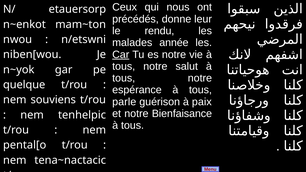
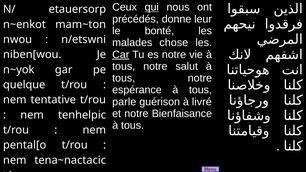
qui underline: none -> present (152, 7)
rendu: rendu -> bonté (159, 31)
année: année -> chose (174, 43)
souviens: souviens -> tentative (53, 100)
paix: paix -> livré (202, 102)
